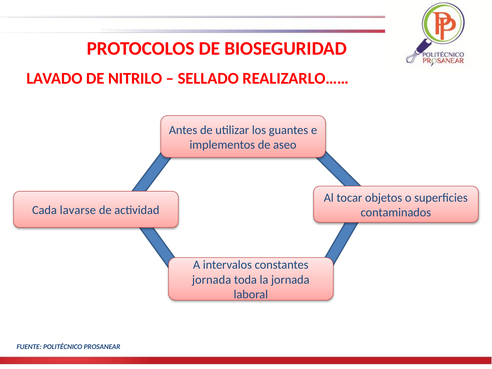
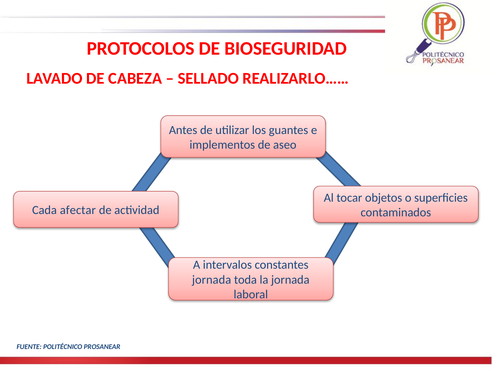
NITRILO: NITRILO -> CABEZA (135, 78)
lavarse: lavarse -> afectar (78, 210)
